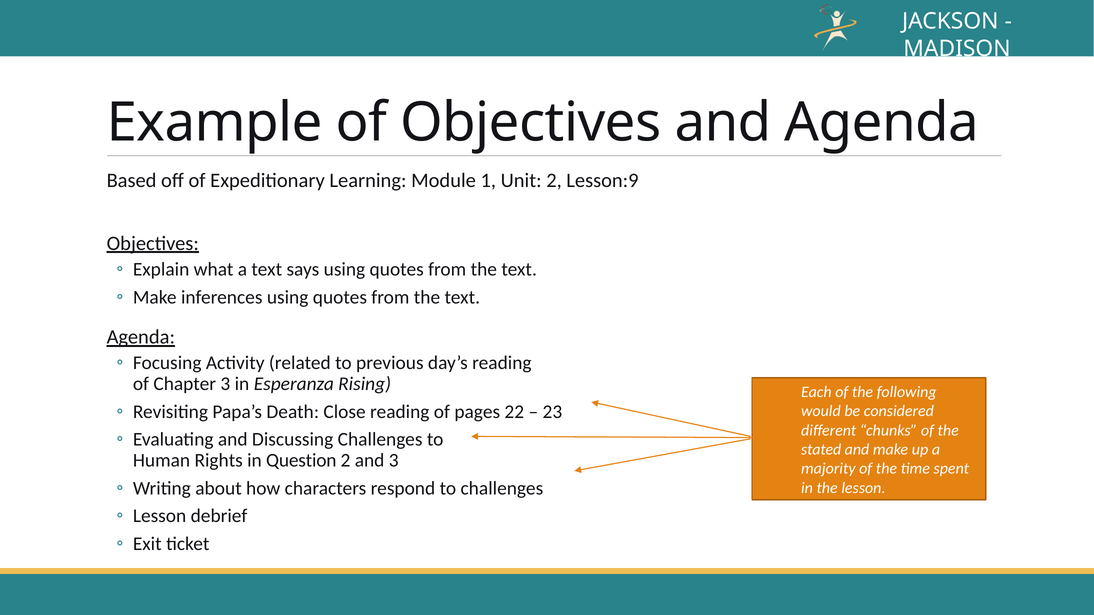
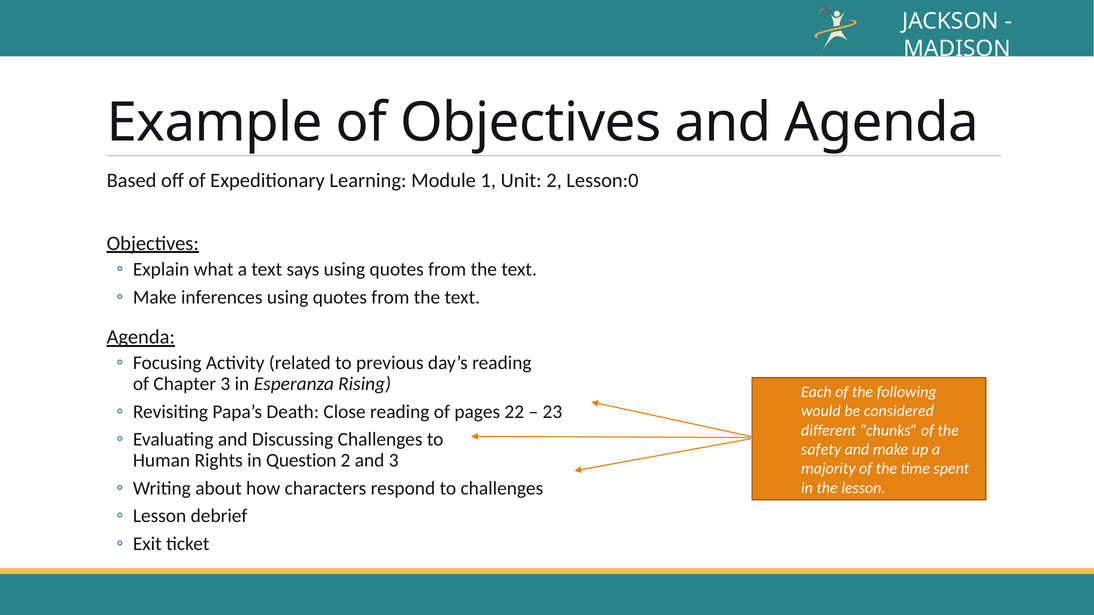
Lesson:9: Lesson:9 -> Lesson:0 (602, 181)
stated: stated -> safety (821, 450)
